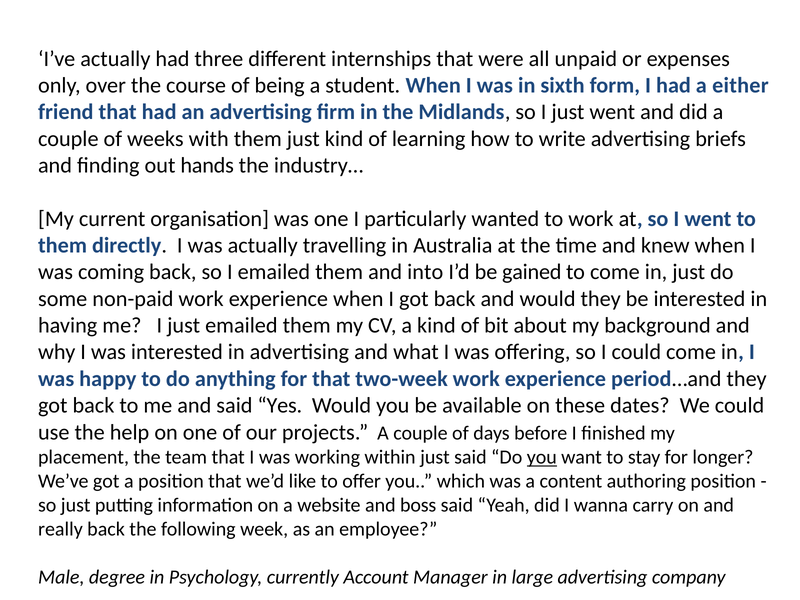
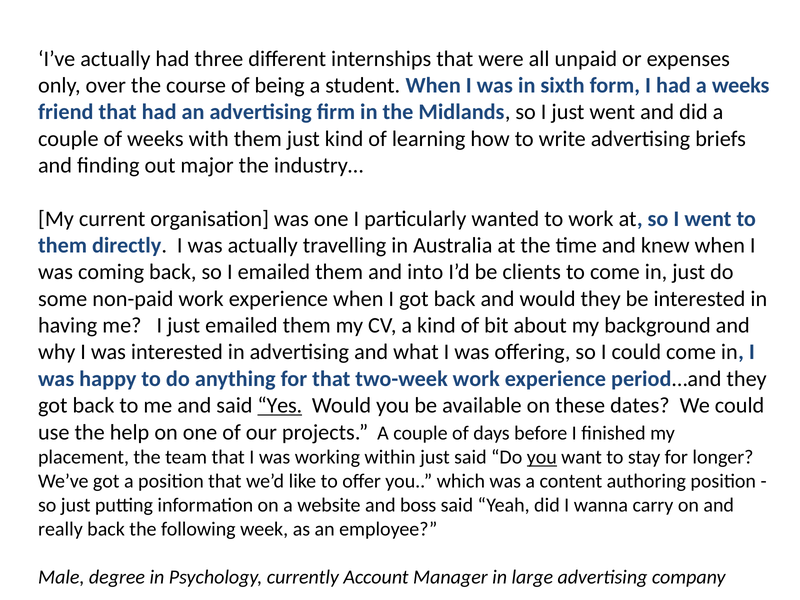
a either: either -> weeks (741, 85)
hands: hands -> major (207, 165)
gained: gained -> clients (532, 272)
Yes underline: none -> present (280, 406)
